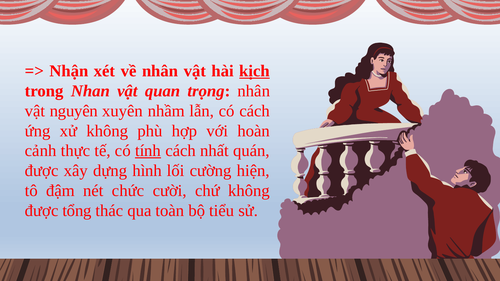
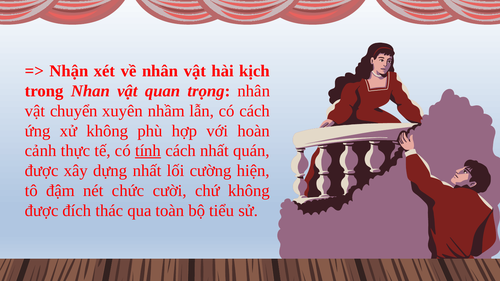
kịch underline: present -> none (254, 71)
nguyên: nguyên -> chuyển (74, 111)
dựng hình: hình -> nhất (147, 171)
tổng: tổng -> đích (77, 211)
